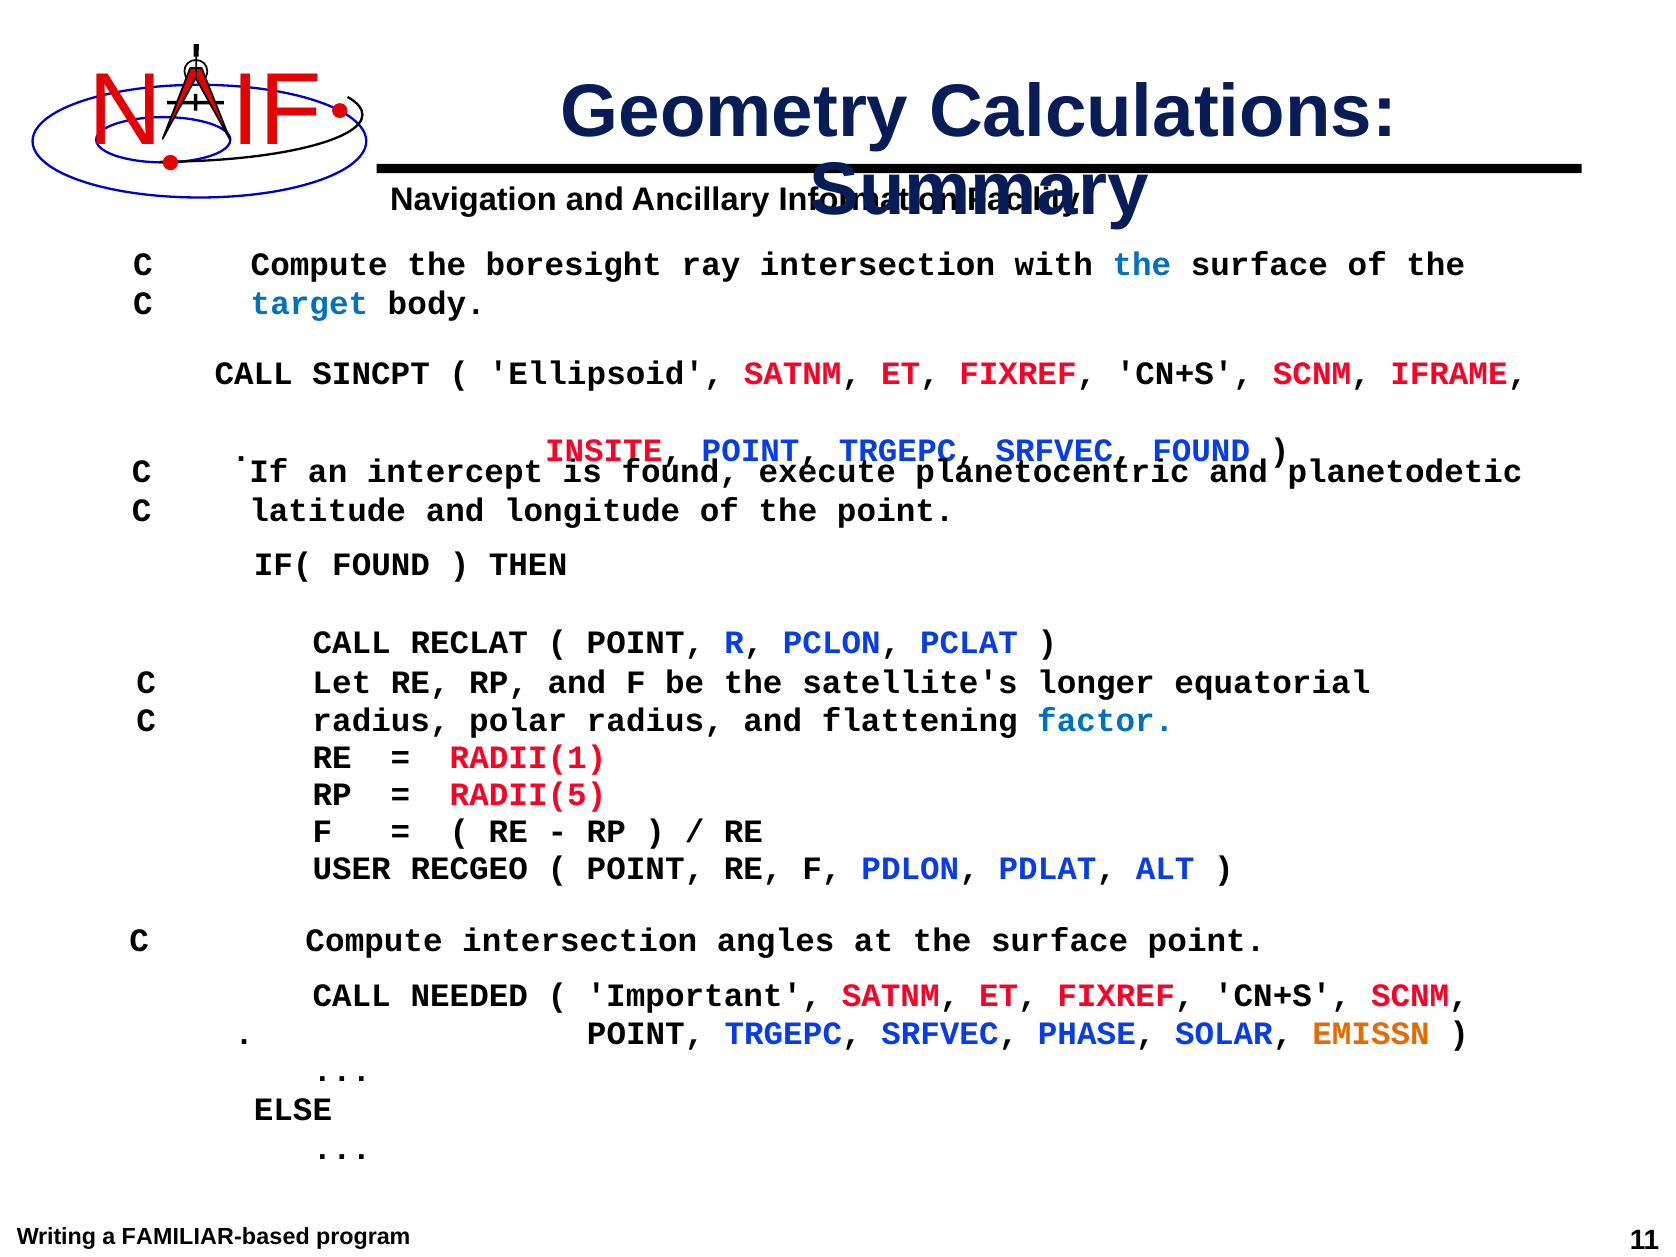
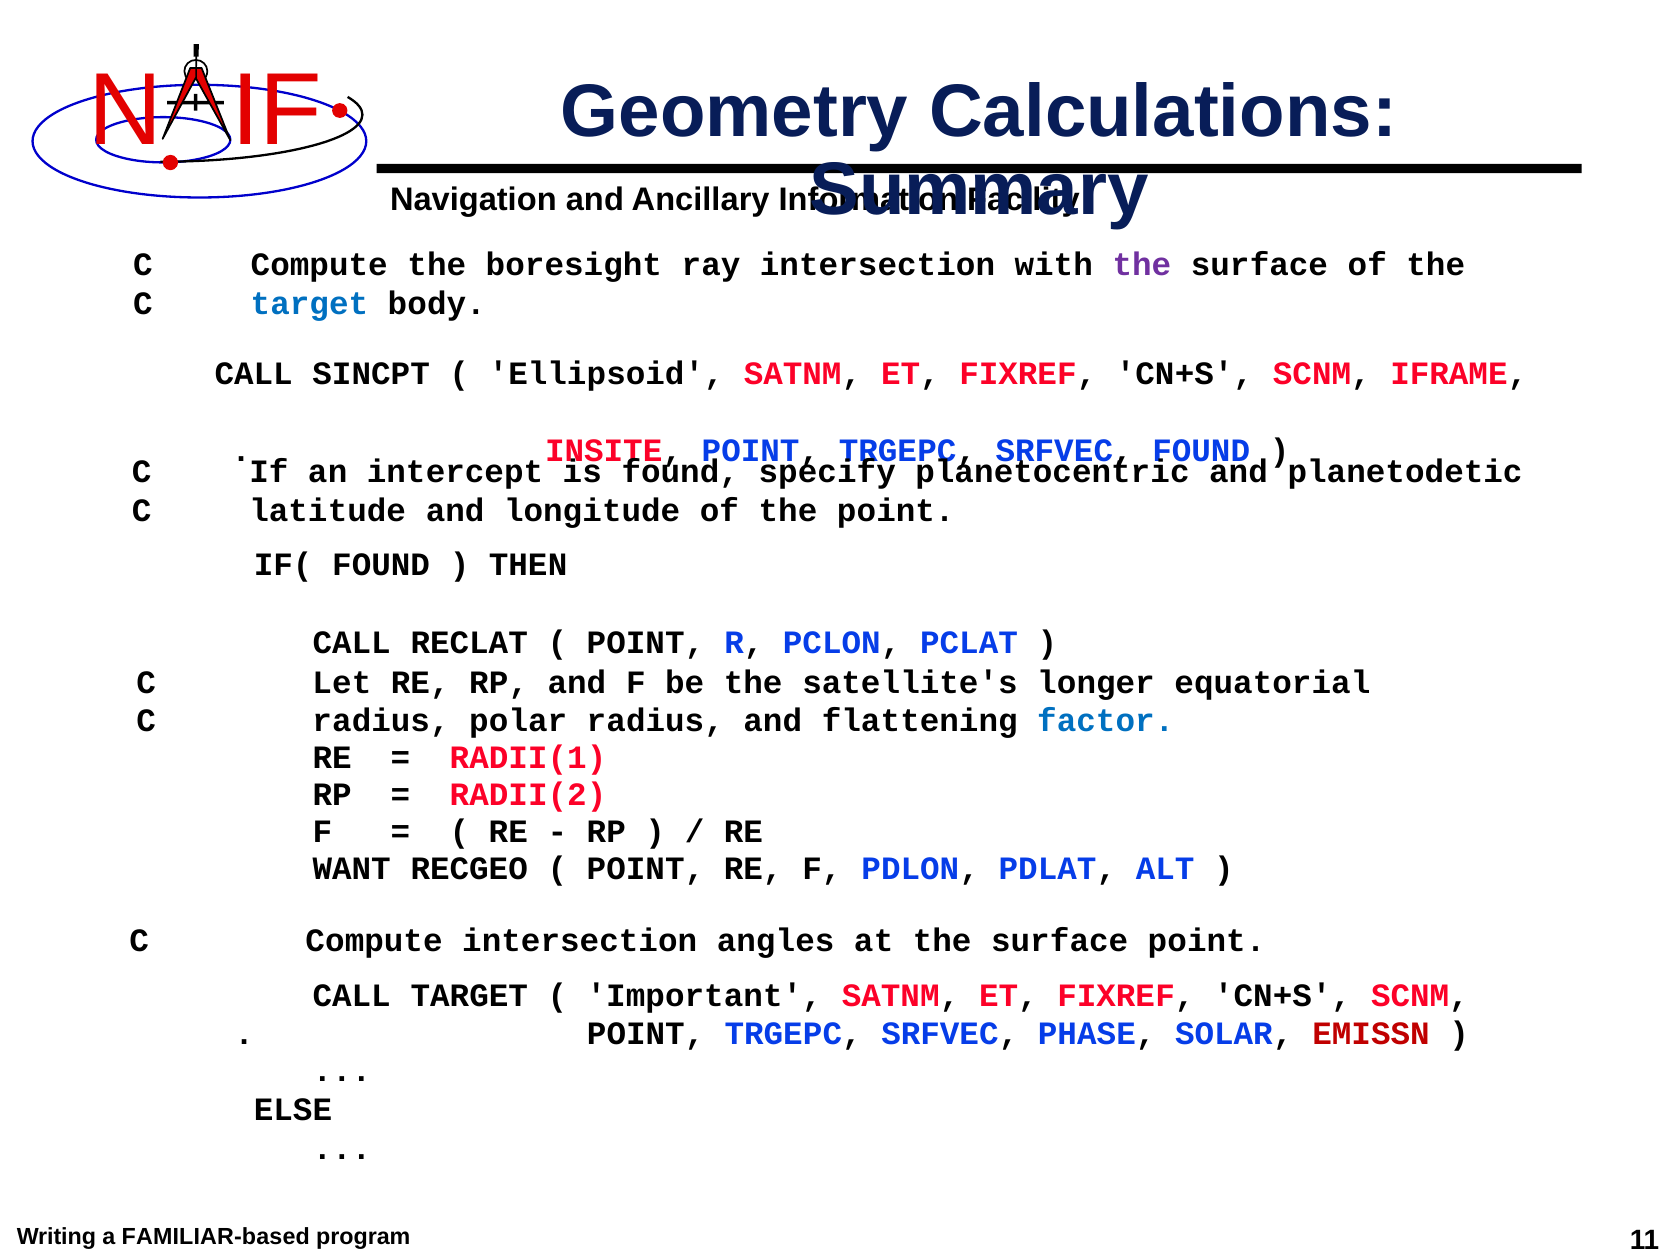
the colour: blue -> purple (1142, 264)
execute: execute -> specify (827, 472)
RADII(5: RADII(5 -> RADII(2 (528, 795)
USER: USER -> WANT (352, 869)
CALL NEEDED: NEEDED -> TARGET (469, 996)
EMISSN colour: orange -> red (1371, 1034)
